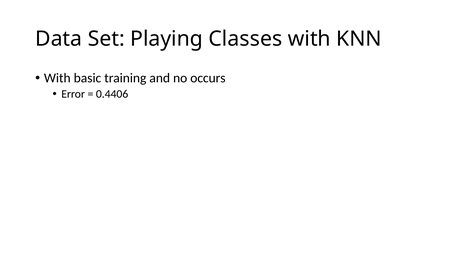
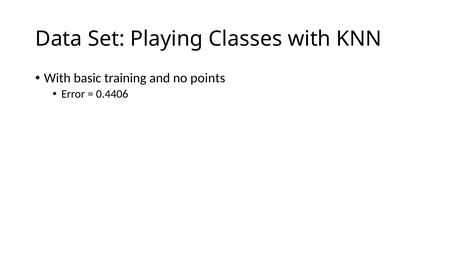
occurs: occurs -> points (208, 78)
